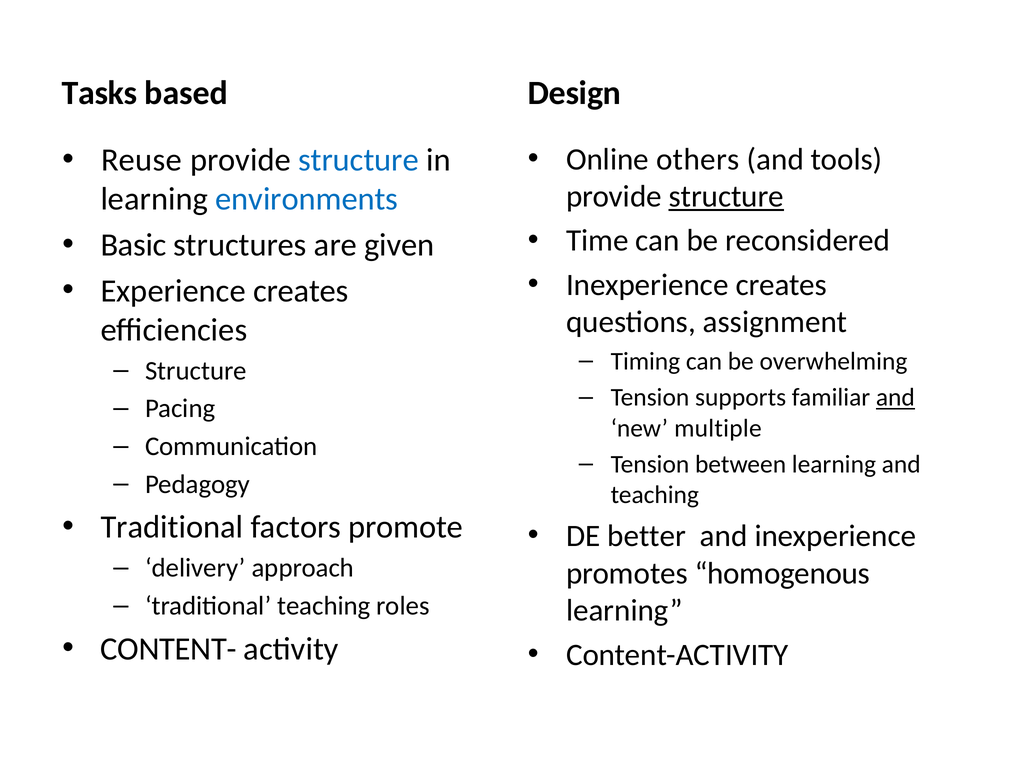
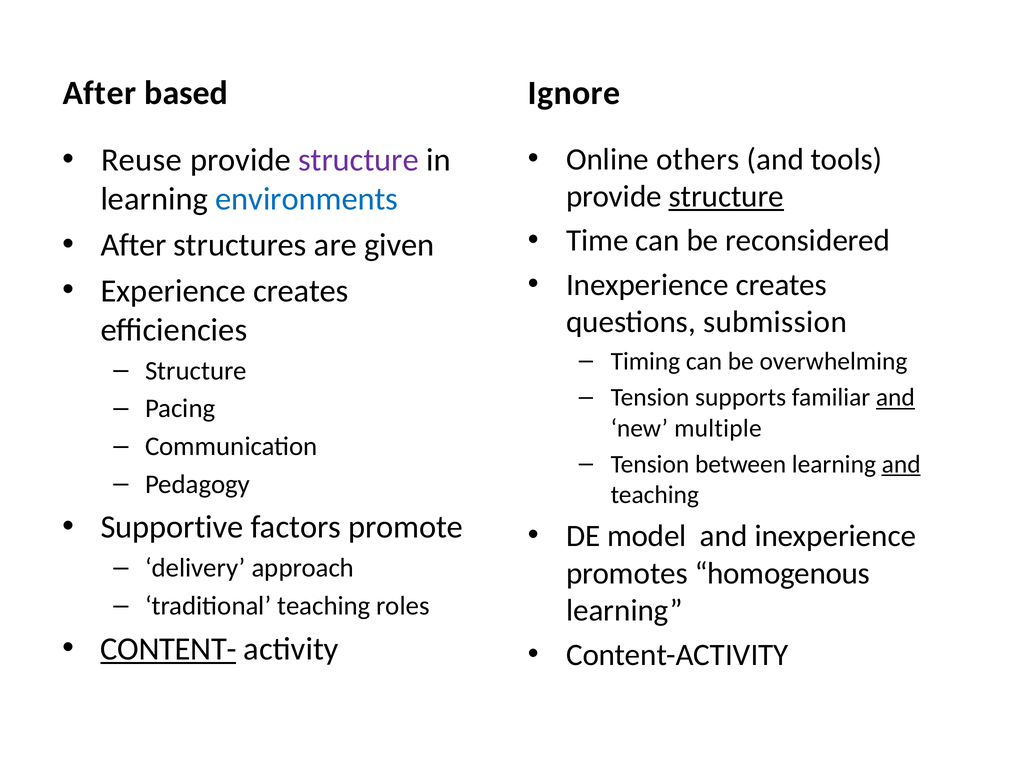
Tasks: Tasks -> After (99, 93)
Design: Design -> Ignore (574, 93)
structure colour: blue -> purple (359, 160)
Basic: Basic -> After (133, 245)
assignment: assignment -> submission (775, 322)
and underline: none -> present (901, 465)
Traditional: Traditional -> Supportive (172, 527)
better: better -> model (647, 536)
CONTENT- underline: none -> present (169, 649)
